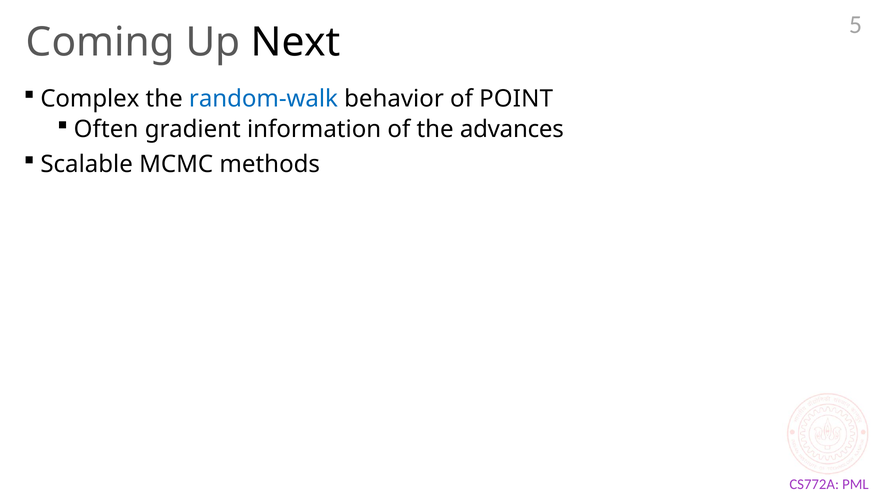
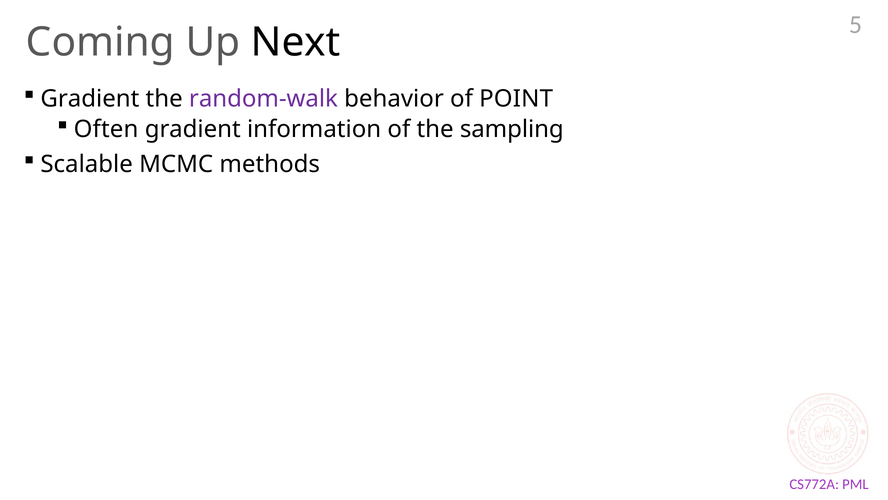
Complex: Complex -> Gradient (90, 99)
random-walk colour: blue -> purple (263, 99)
advances: advances -> sampling (512, 129)
